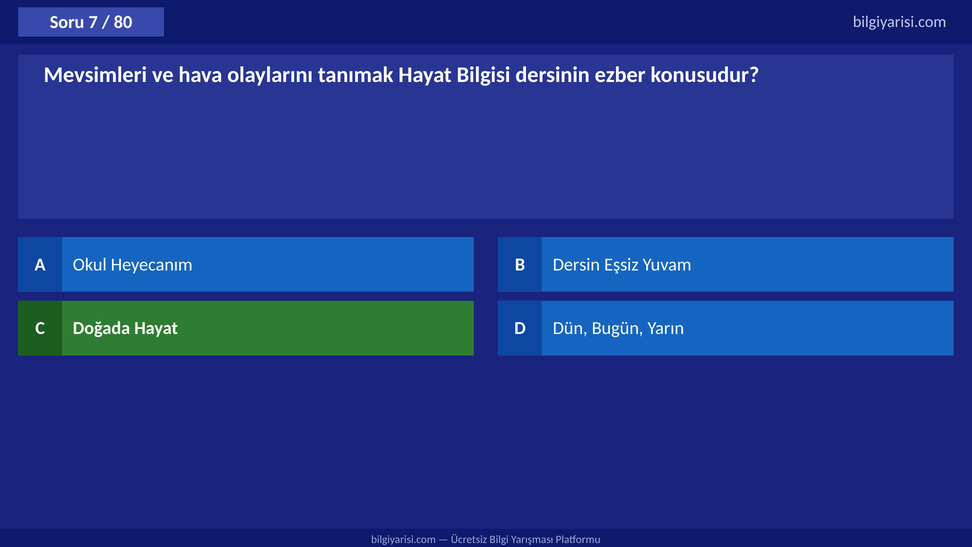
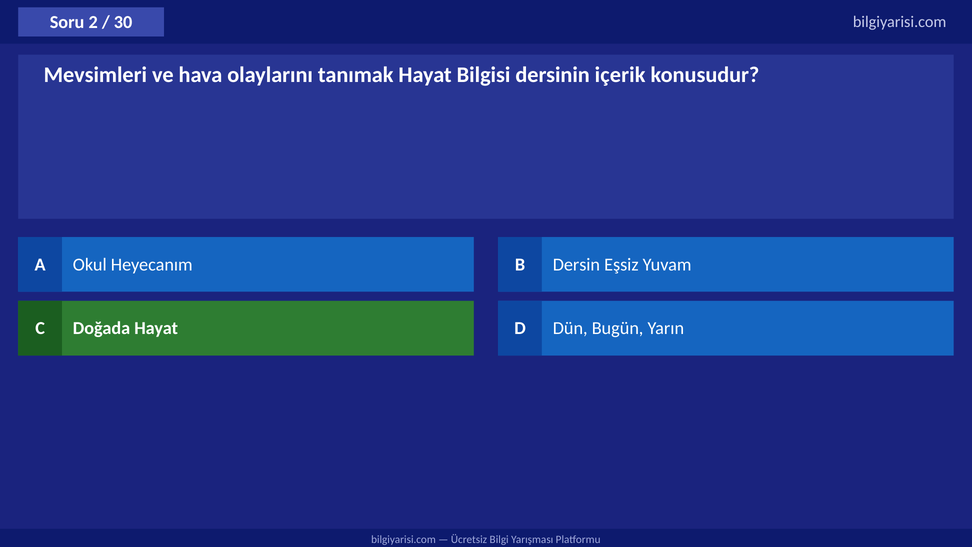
7: 7 -> 2 (93, 22)
80: 80 -> 30 (123, 22)
ezber: ezber -> içerik (620, 75)
